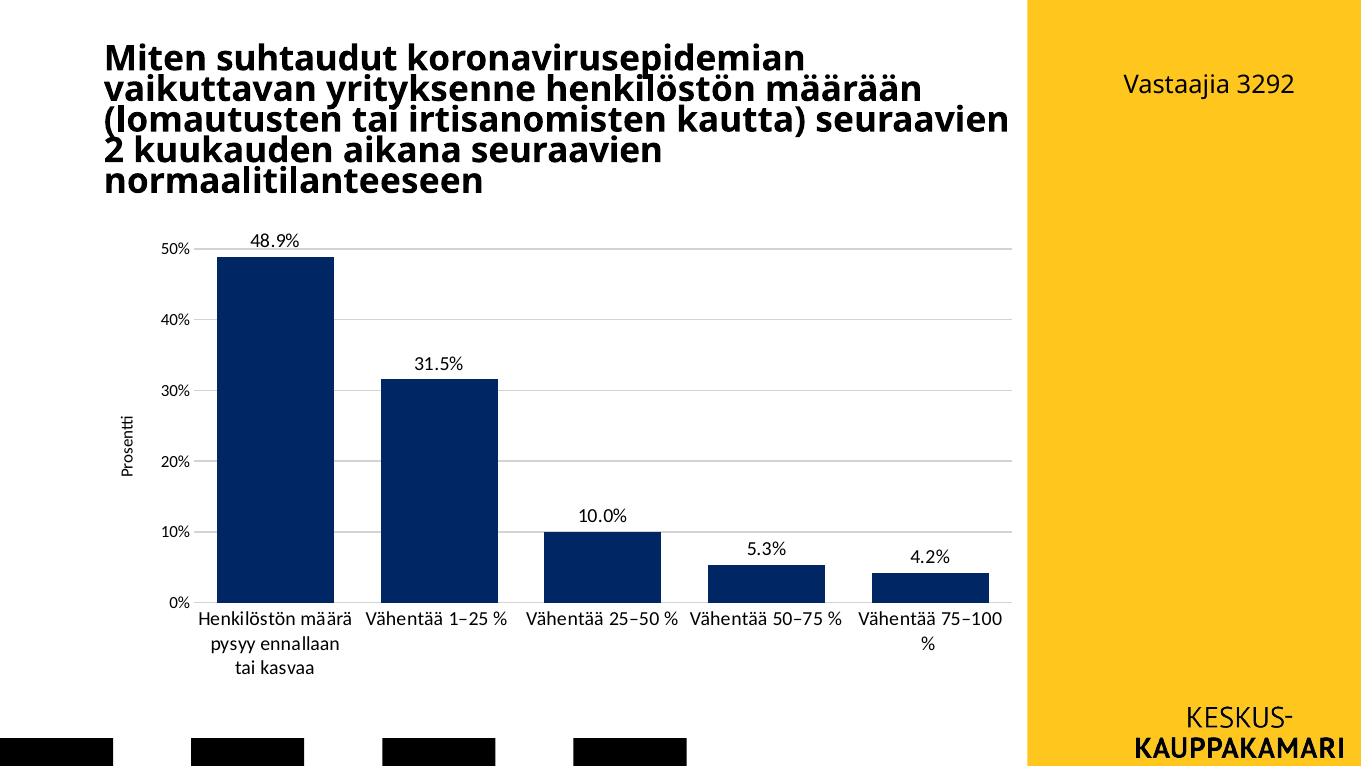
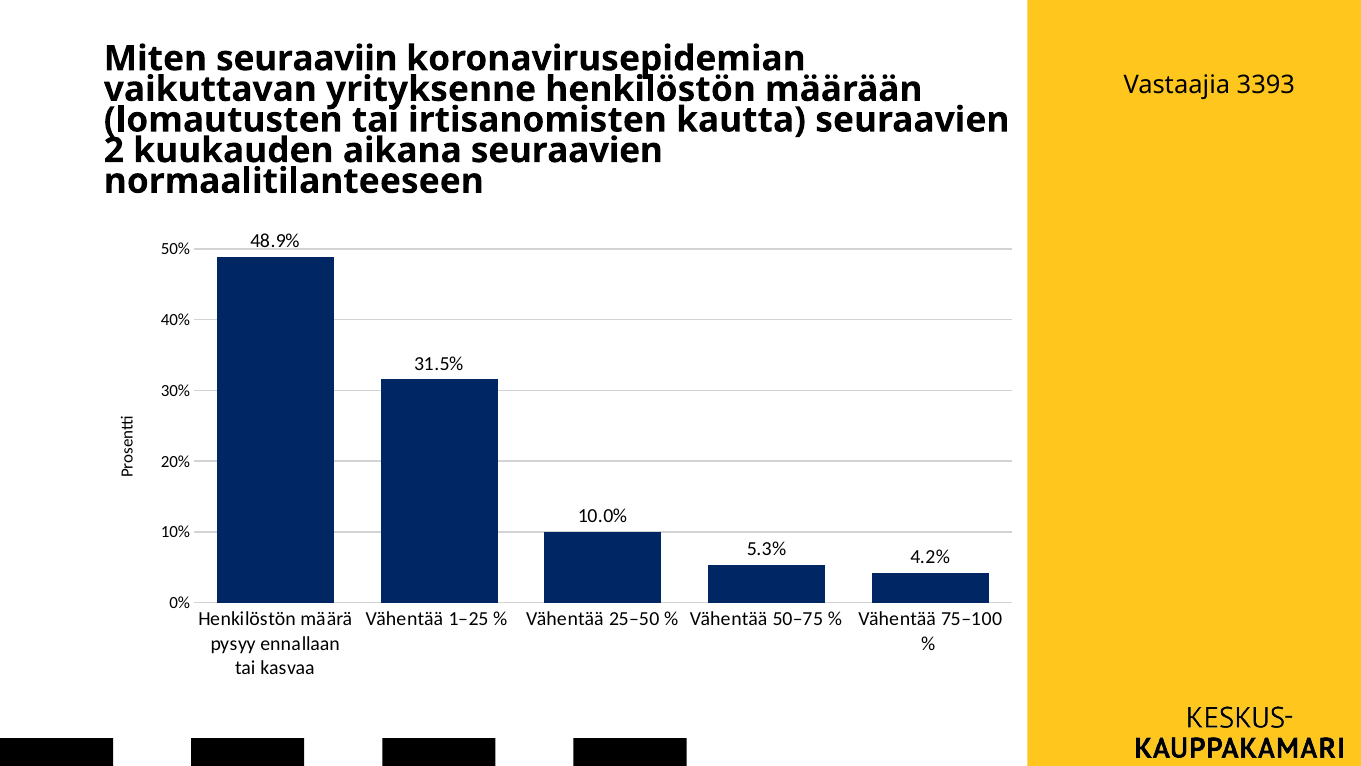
suhtaudut: suhtaudut -> seuraaviin (307, 59)
3292: 3292 -> 3393 (1266, 85)
